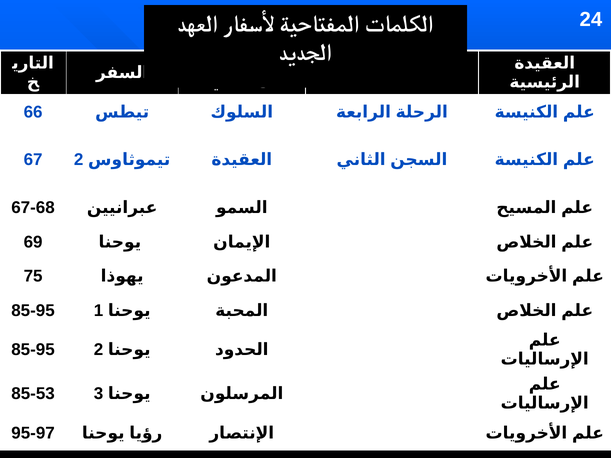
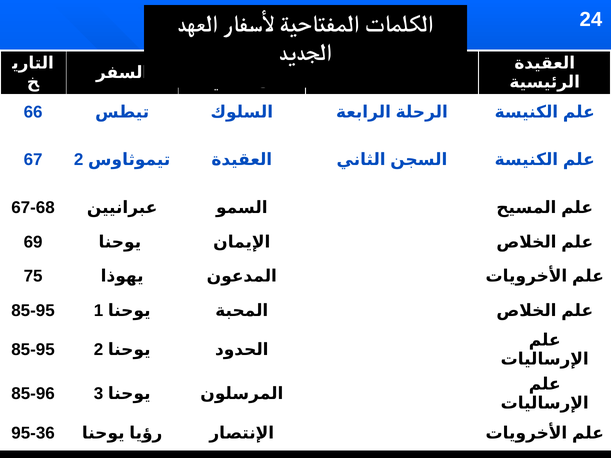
85-53: 85-53 -> 85-96 (33, 394)
95-97: 95-97 -> 95-36 (33, 433)
